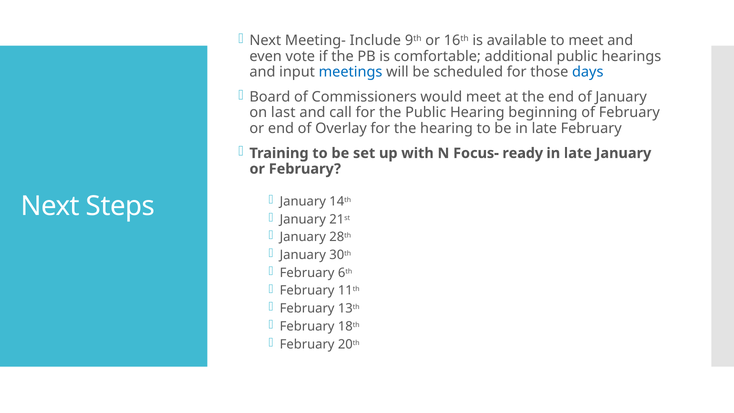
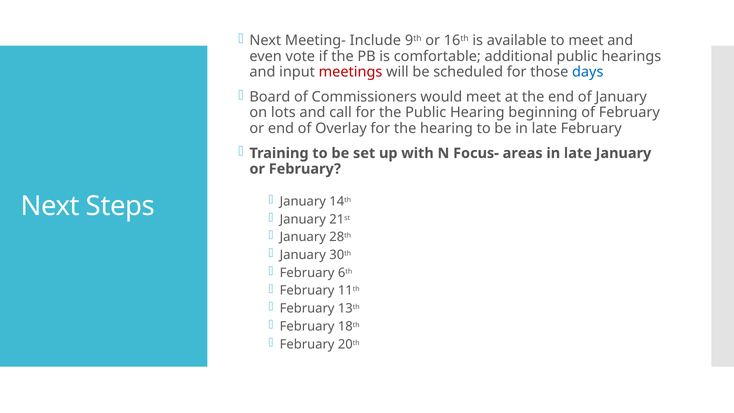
meetings colour: blue -> red (351, 72)
last: last -> lots (283, 113)
ready: ready -> areas (523, 153)
